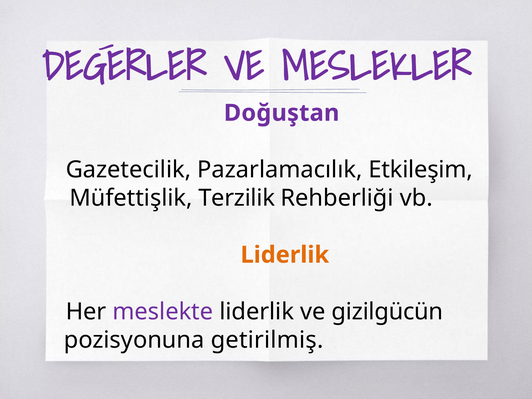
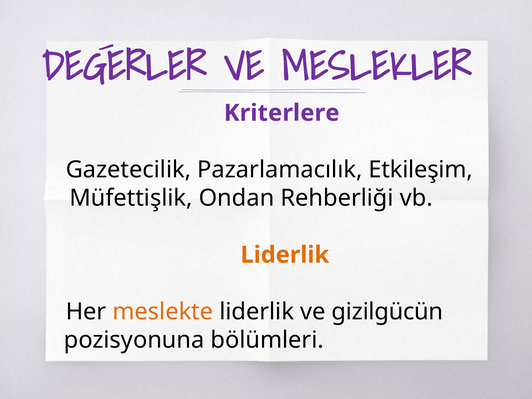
Doğuştan: Doğuştan -> Kriterlere (282, 113)
Terzilik: Terzilik -> Ondan (237, 198)
meslekte colour: purple -> orange (163, 312)
getirilmiş: getirilmiş -> bölümleri (267, 340)
